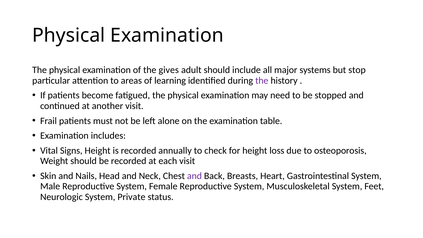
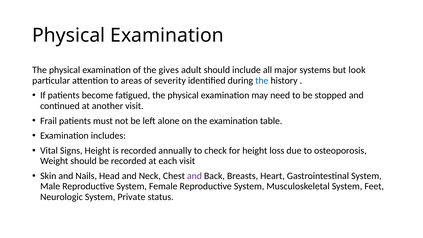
stop: stop -> look (357, 70)
learning: learning -> severity (170, 81)
the colour: purple -> blue (262, 81)
